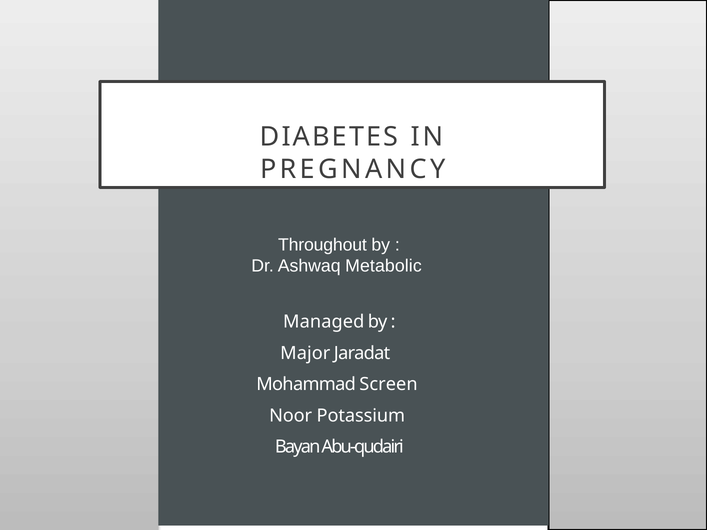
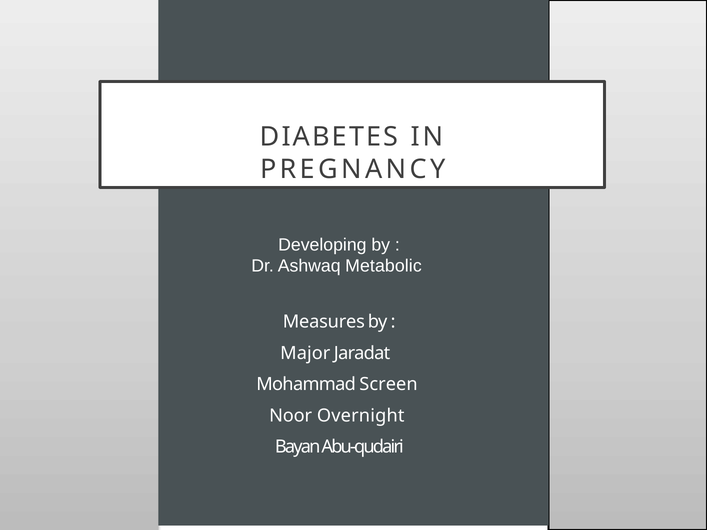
Throughout: Throughout -> Developing (322, 245)
Managed: Managed -> Measures (324, 322)
Potassium: Potassium -> Overnight (361, 416)
